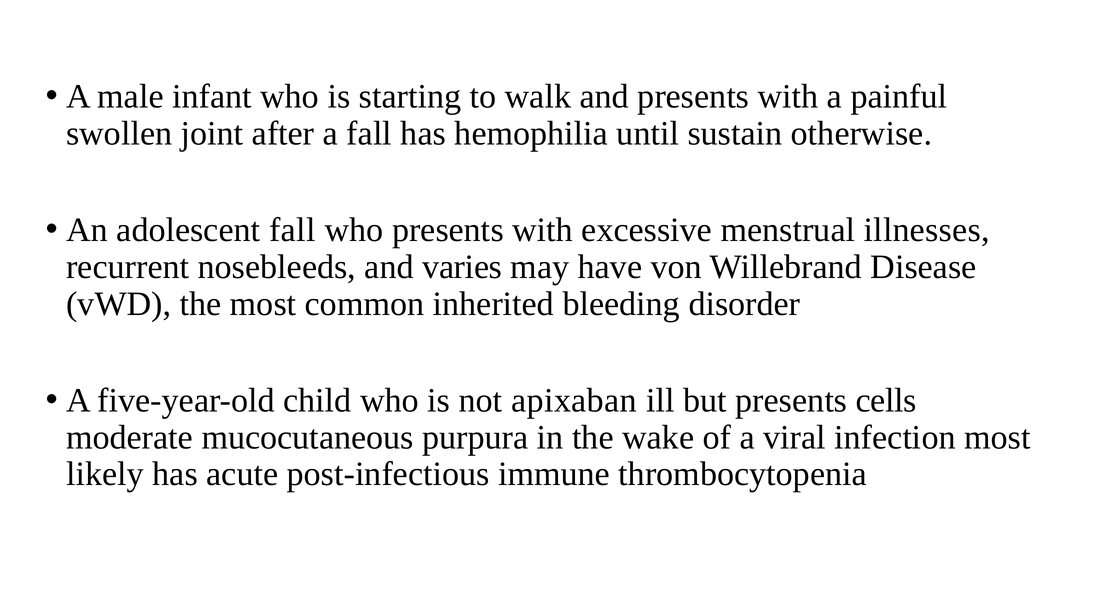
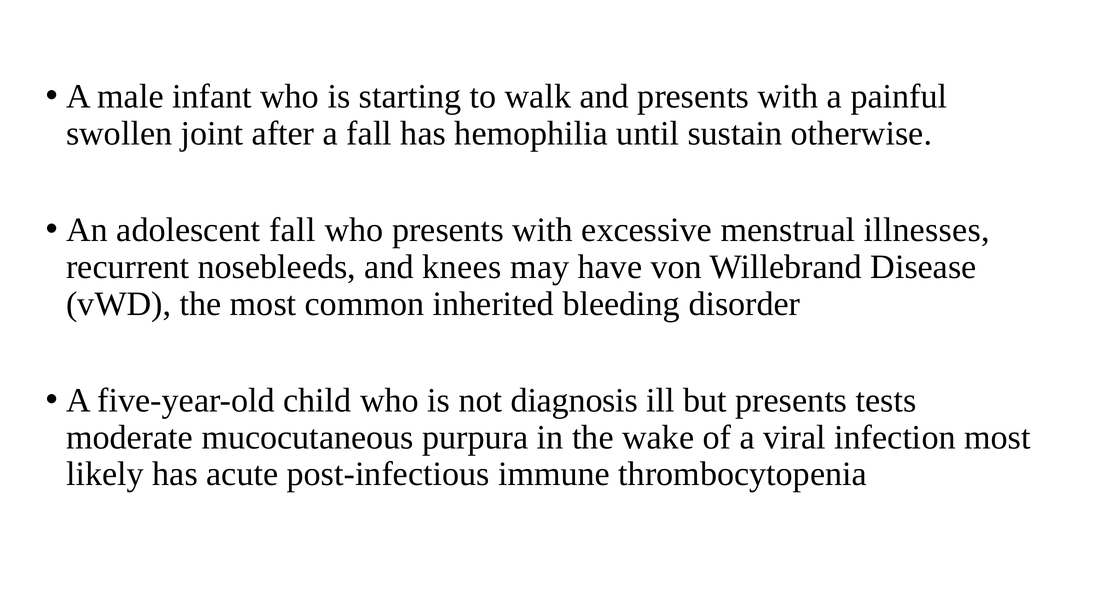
varies: varies -> knees (462, 267)
apixaban: apixaban -> diagnosis (574, 400)
cells: cells -> tests (886, 400)
